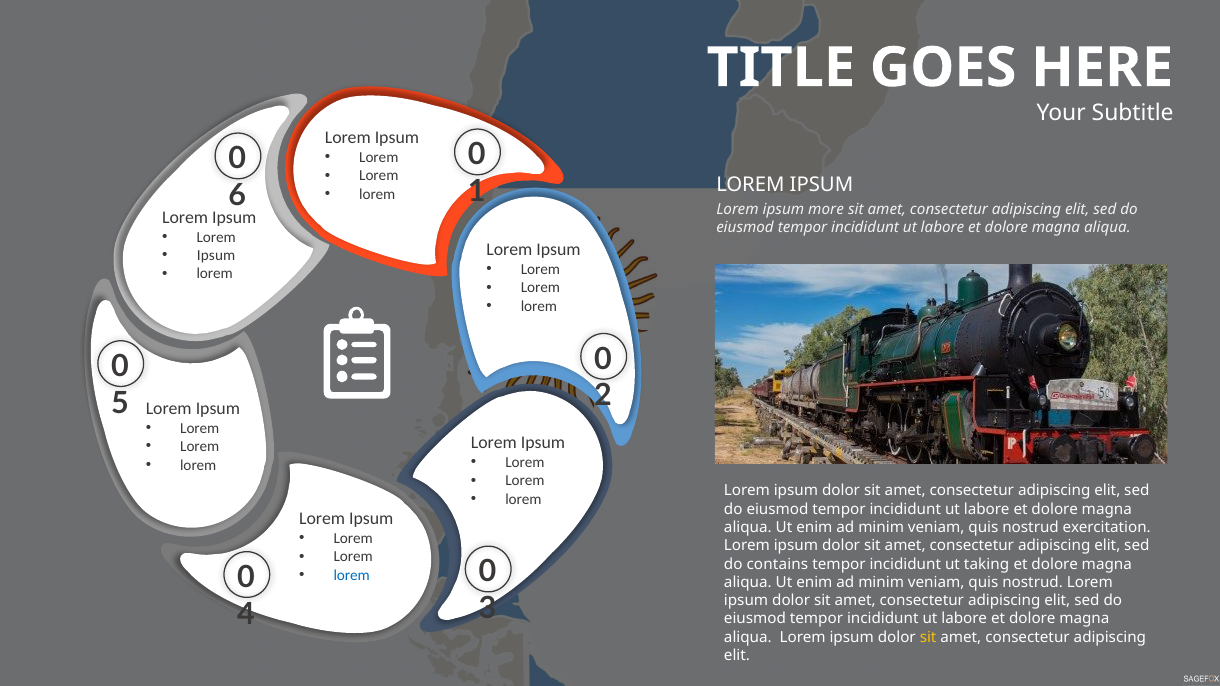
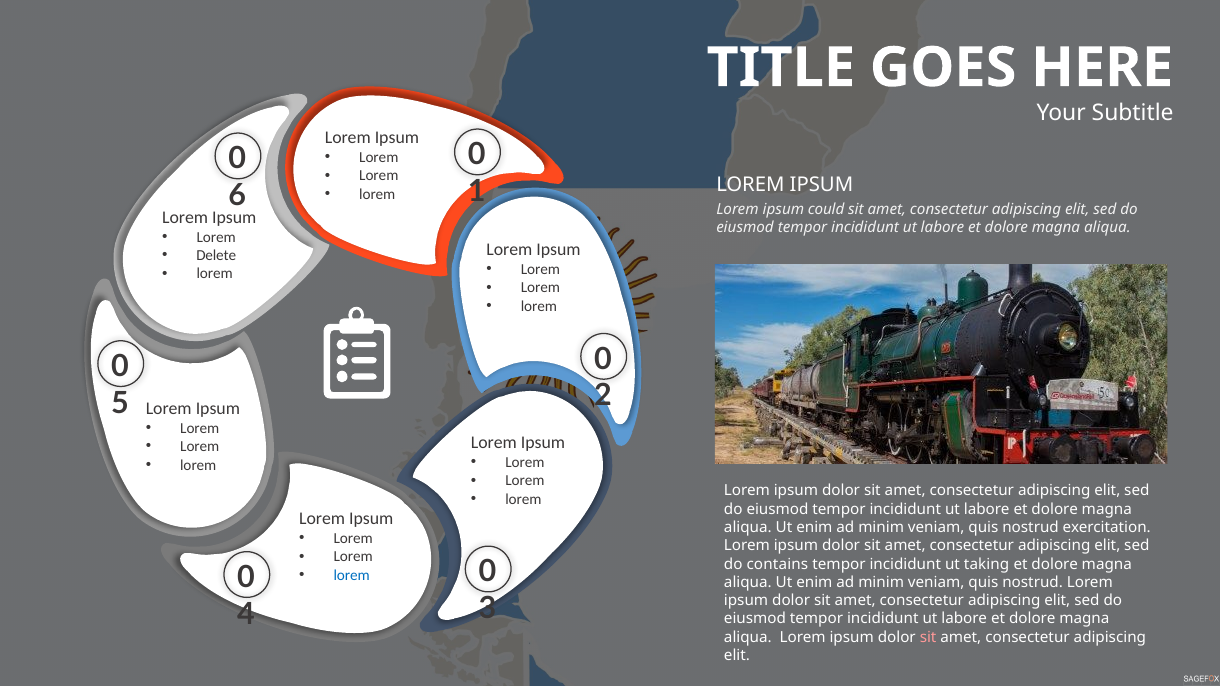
more: more -> could (826, 209)
Ipsum: Ipsum -> Delete (216, 256)
sit colour: yellow -> pink (928, 637)
